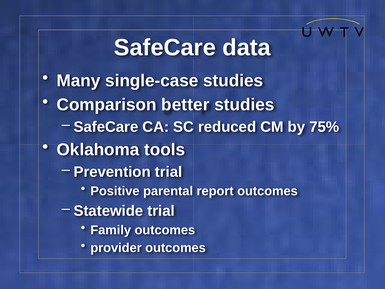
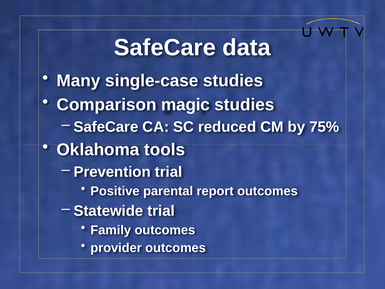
better: better -> magic (186, 105)
